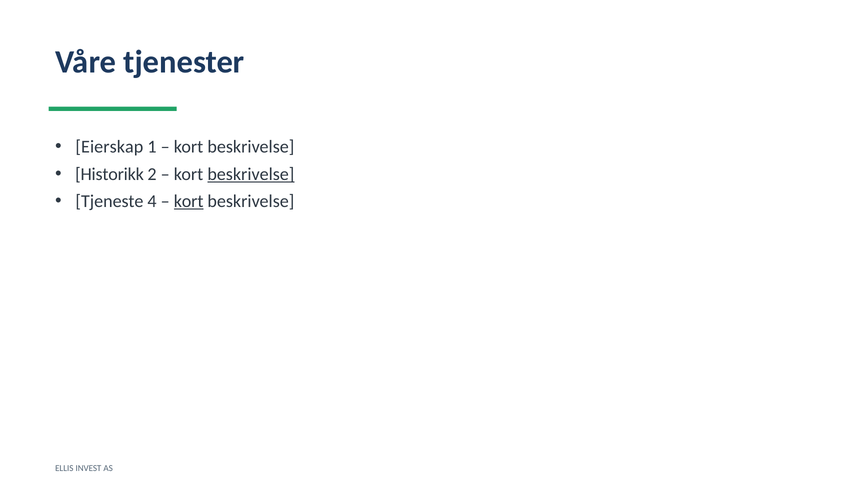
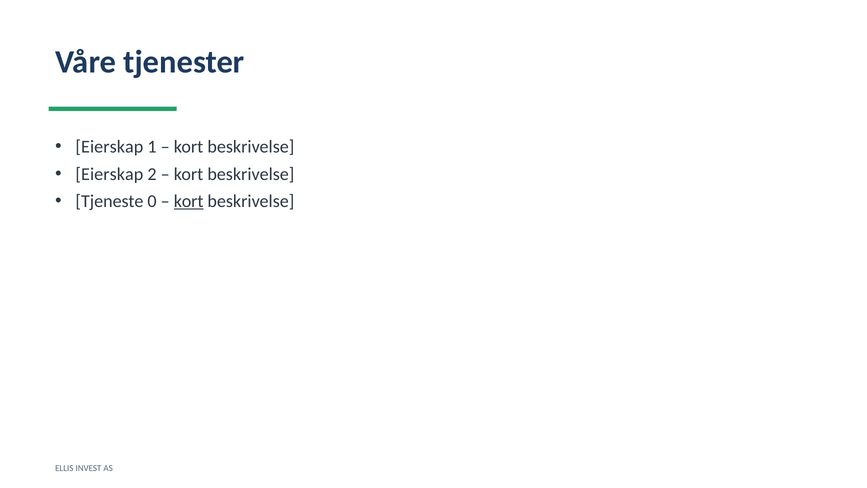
Historikk: Historikk -> Eierskap (109, 174)
beskrivelse underline: present -> none (251, 174)
4: 4 -> 0 (152, 201)
